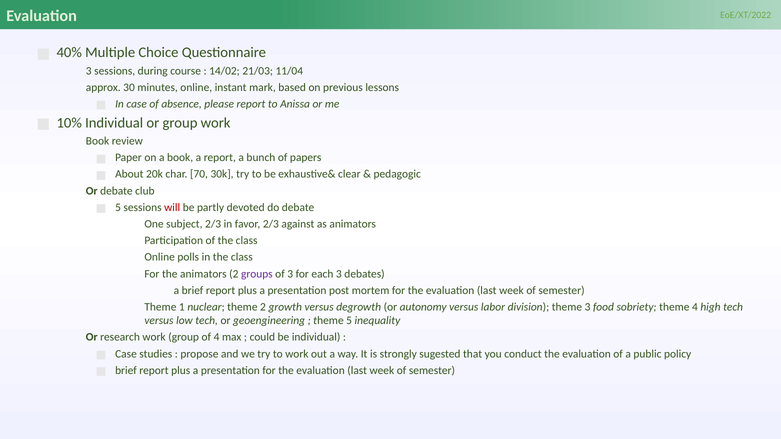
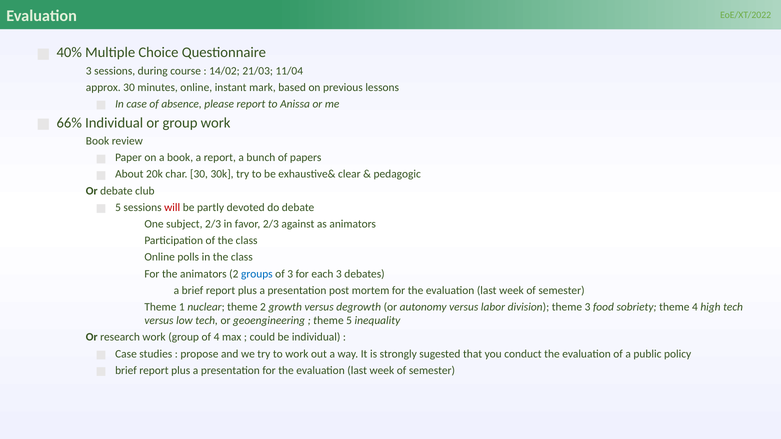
10%: 10% -> 66% (69, 123)
char 70: 70 -> 30 (199, 174)
groups colour: purple -> blue (257, 274)
